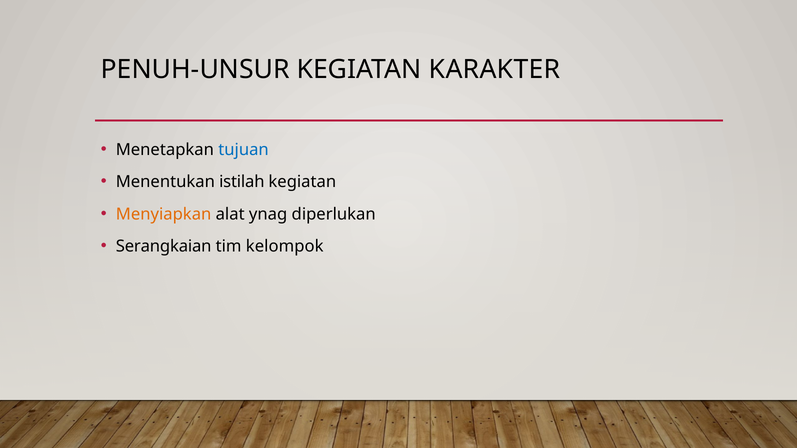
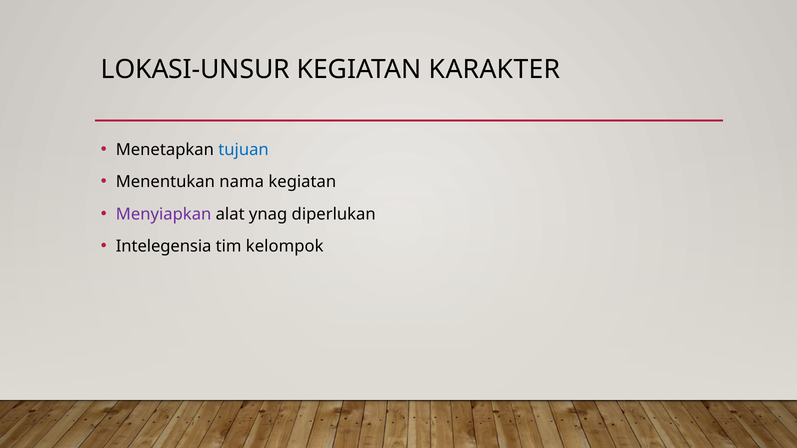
PENUH-UNSUR: PENUH-UNSUR -> LOKASI-UNSUR (195, 70)
istilah: istilah -> nama (242, 182)
Menyiapkan colour: orange -> purple (164, 214)
Serangkaian: Serangkaian -> Intelegensia (164, 247)
